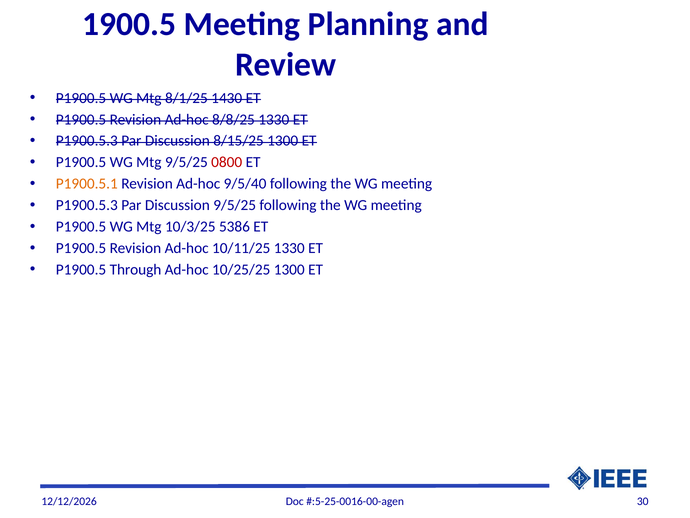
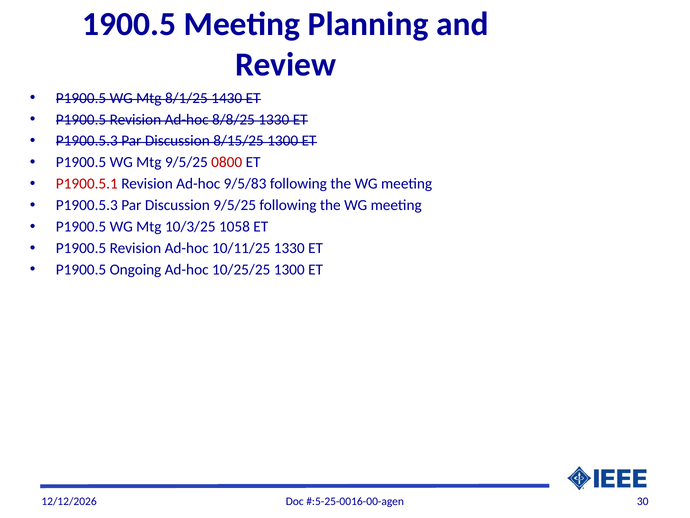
P1900.5.1 colour: orange -> red (87, 184)
9/5/40: 9/5/40 -> 9/5/83 (245, 184)
5386: 5386 -> 1058 (234, 227)
Through: Through -> Ongoing (135, 270)
